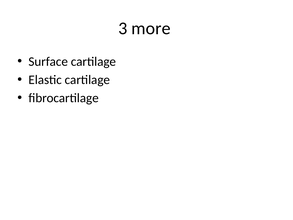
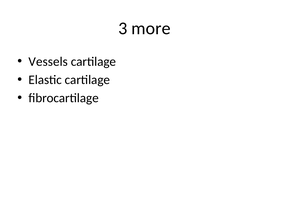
Surface: Surface -> Vessels (48, 61)
